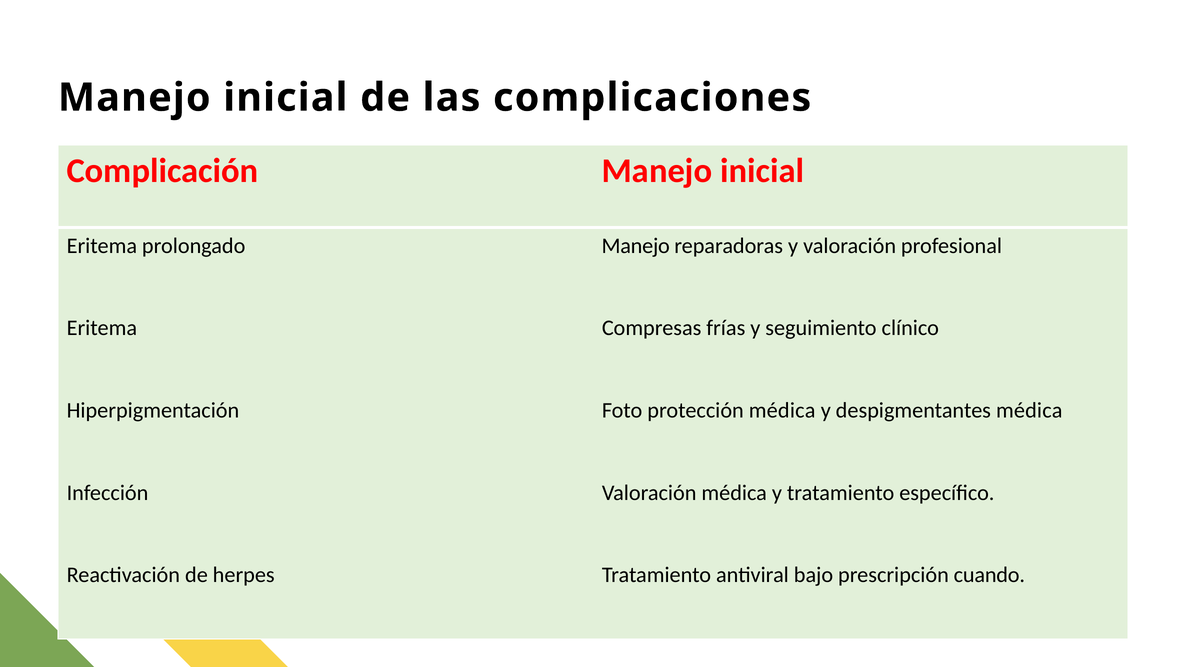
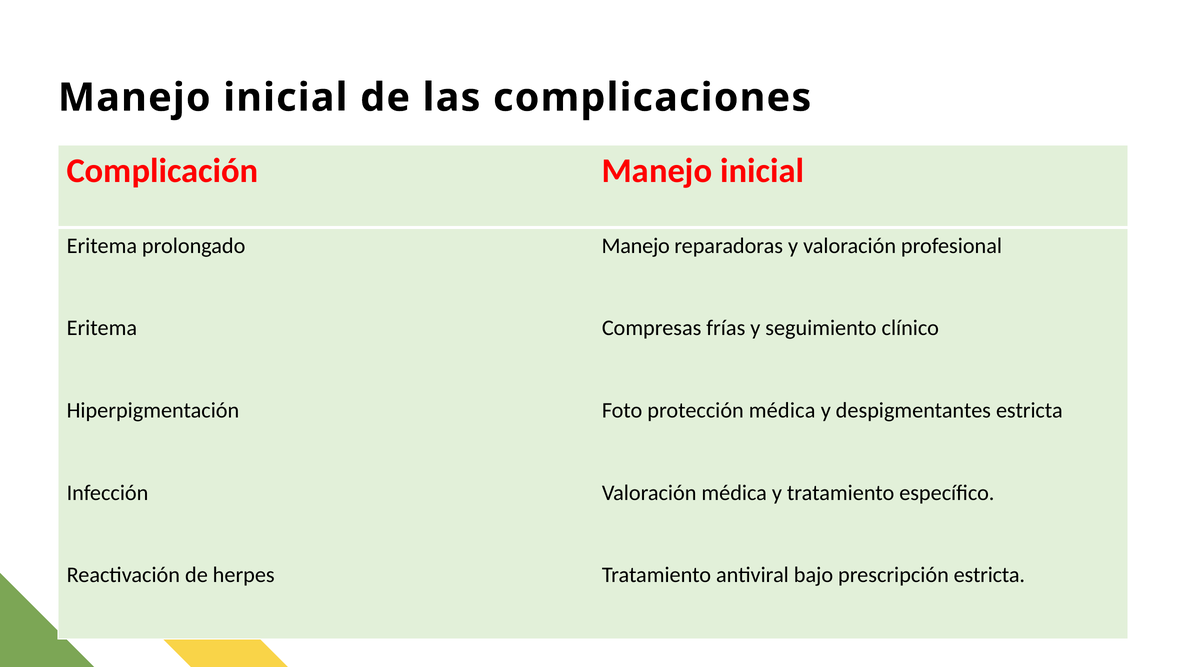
despigmentantes médica: médica -> estricta (1029, 410)
prescripción cuando: cuando -> estricta (989, 575)
